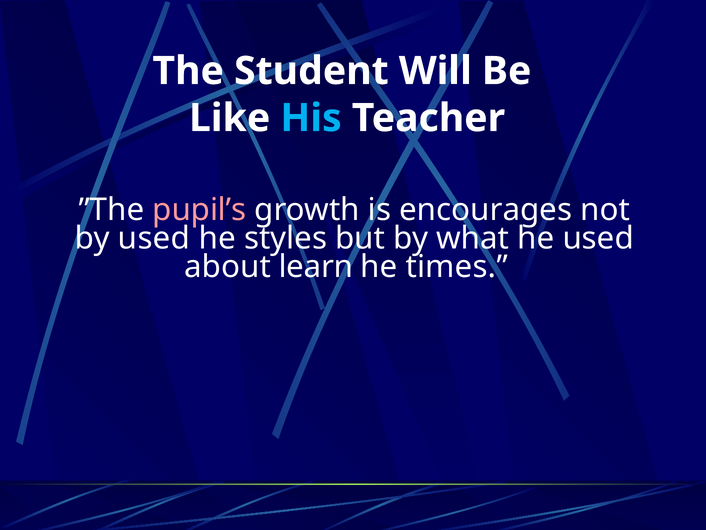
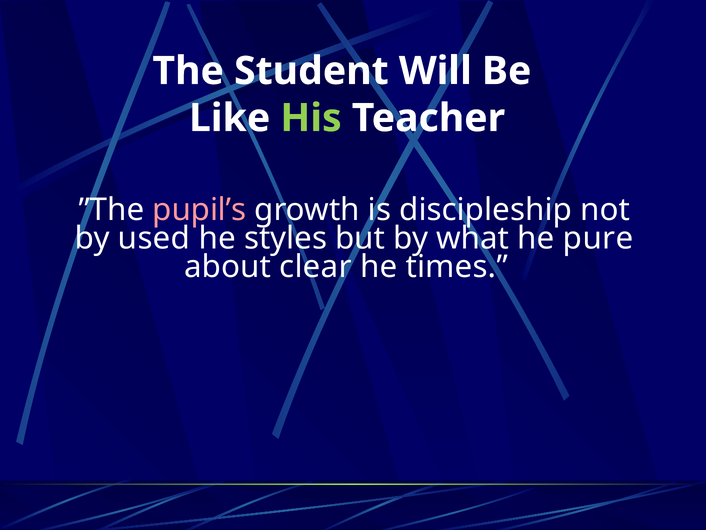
His colour: light blue -> light green (311, 118)
encourages: encourages -> discipleship (486, 210)
he used: used -> pure (598, 238)
learn: learn -> clear (316, 266)
